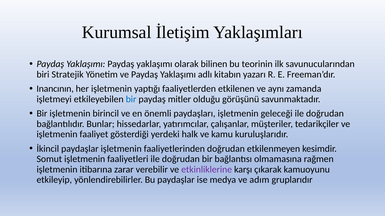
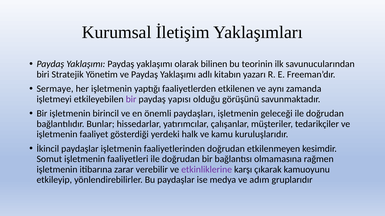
Inancının: Inancının -> Sermaye (55, 89)
bir colour: blue -> purple (131, 99)
mitler: mitler -> yapısı (179, 99)
